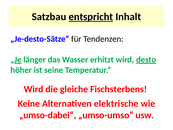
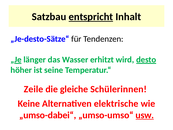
Wird: Wird -> Zeile (33, 89)
Fischsterbens: Fischsterbens -> Schülerinnen (119, 89)
usw underline: none -> present (145, 115)
